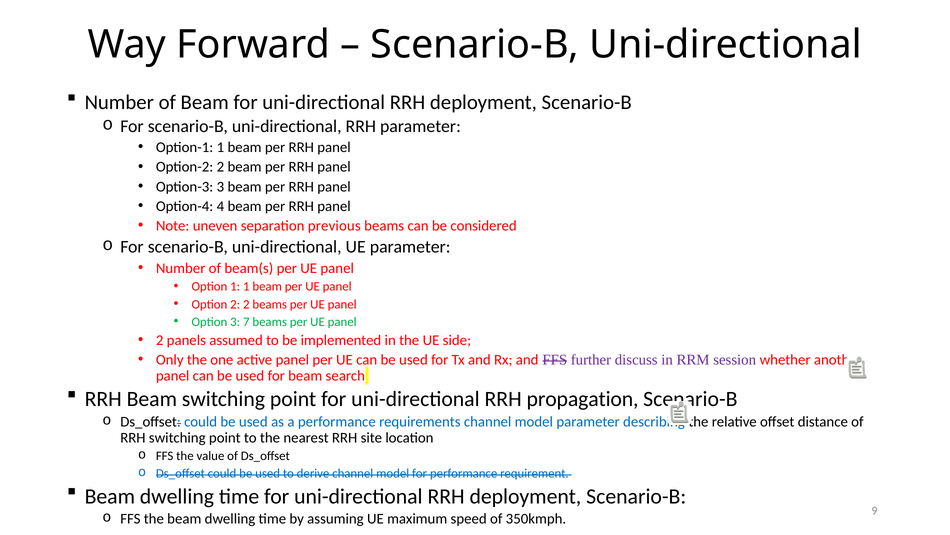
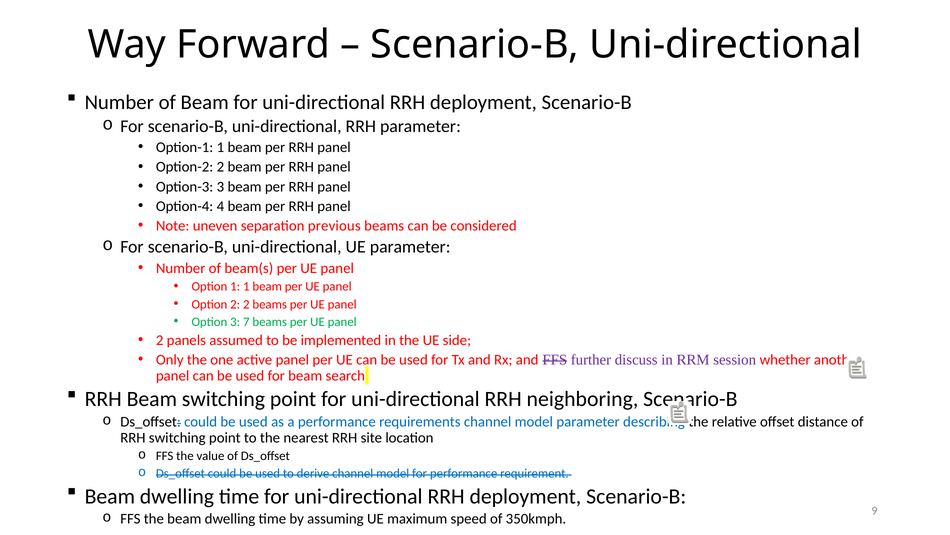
propagation: propagation -> neighboring (582, 399)
